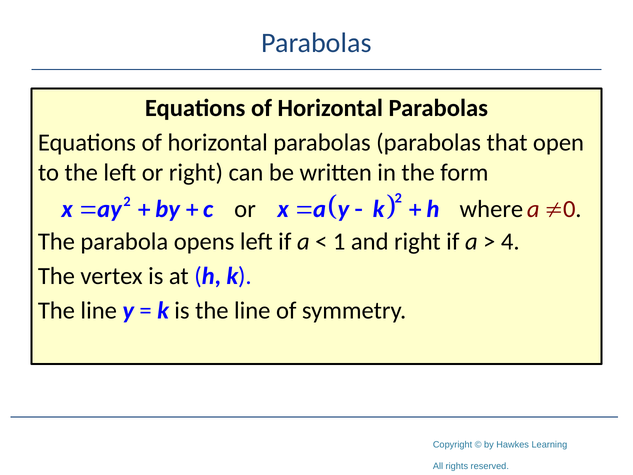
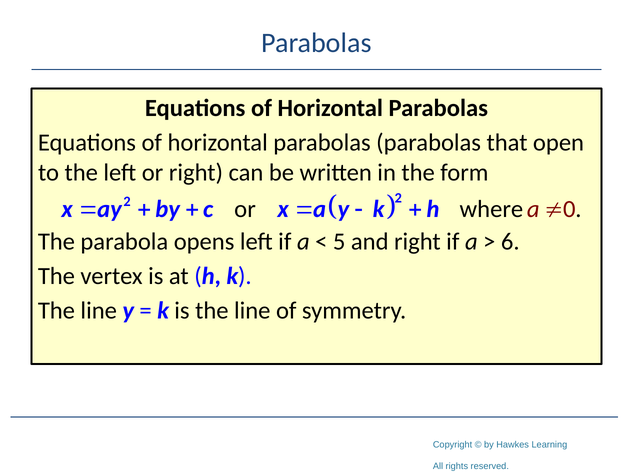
1: 1 -> 5 (339, 241)
4: 4 -> 6 (510, 241)
